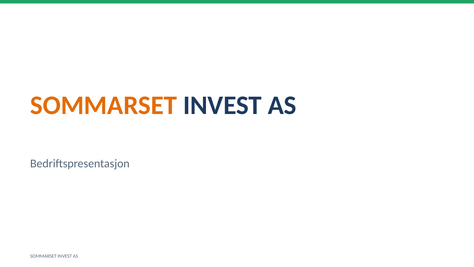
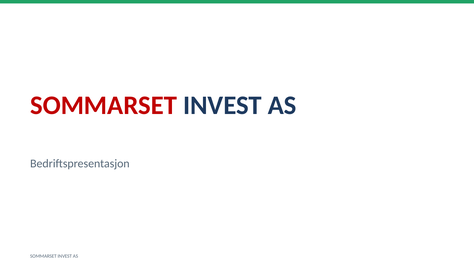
SOMMARSET colour: orange -> red (104, 105)
